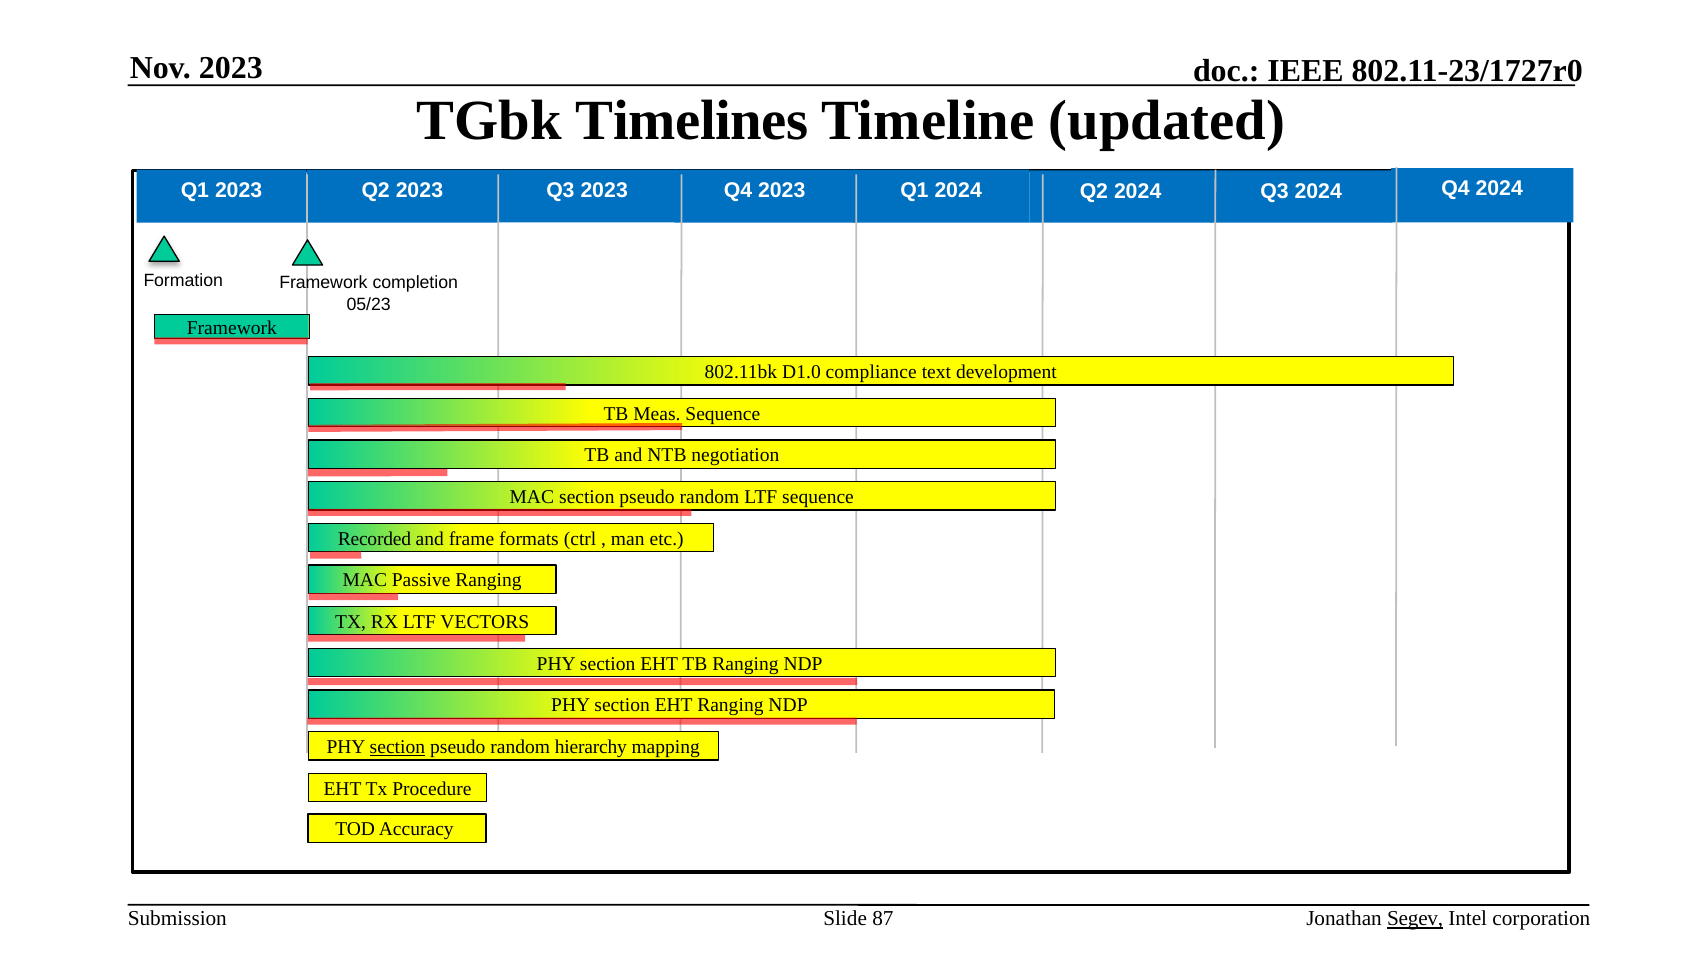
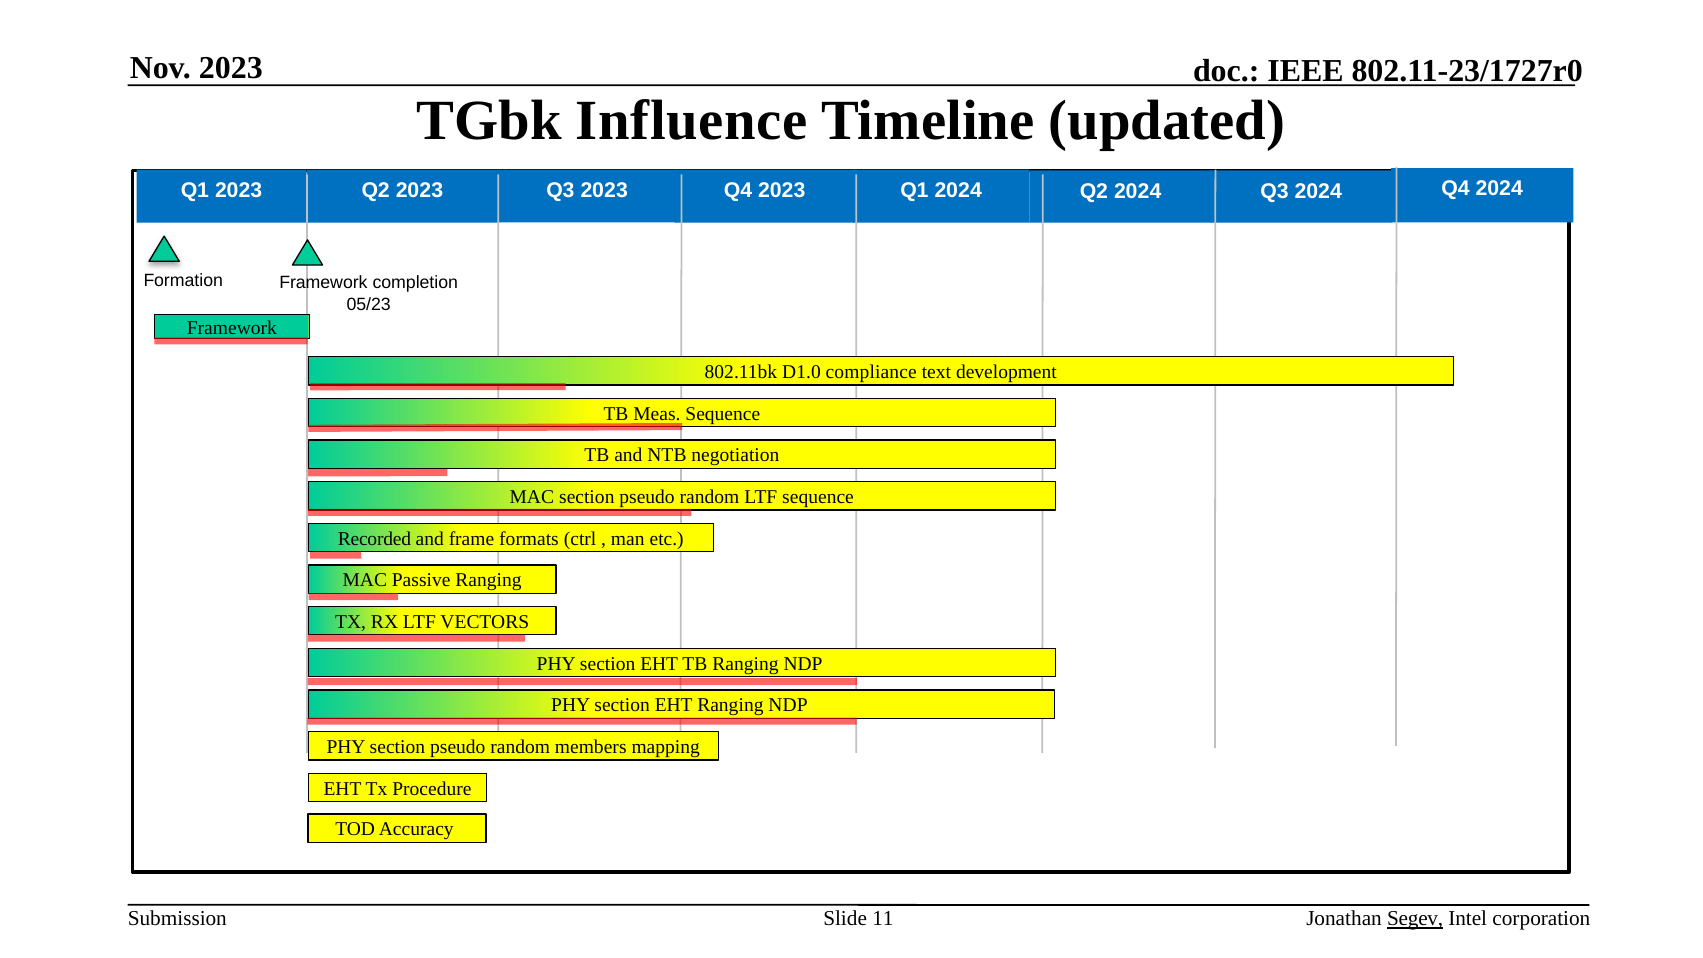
Timelines: Timelines -> Influence (692, 121)
section underline: present -> none (397, 747)
hierarchy: hierarchy -> members (591, 747)
87: 87 -> 11 (883, 919)
